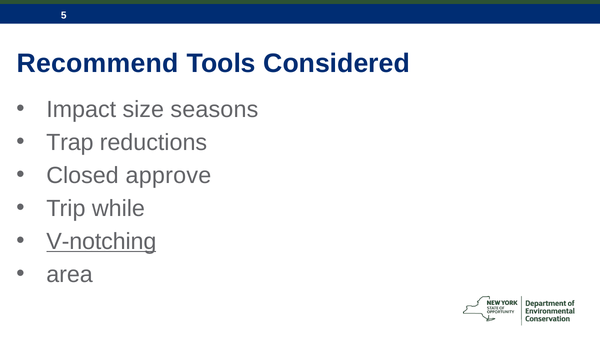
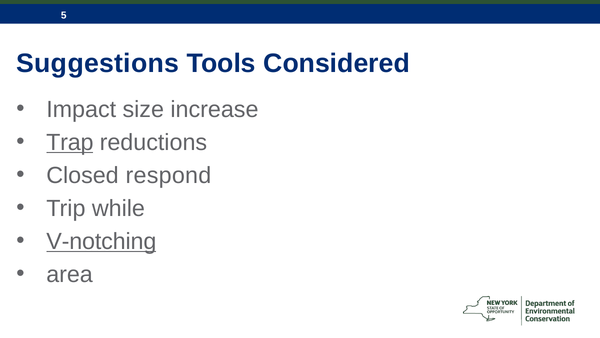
Recommend: Recommend -> Suggestions (98, 63)
seasons: seasons -> increase (214, 109)
Trap underline: none -> present (70, 142)
approve: approve -> respond (168, 175)
